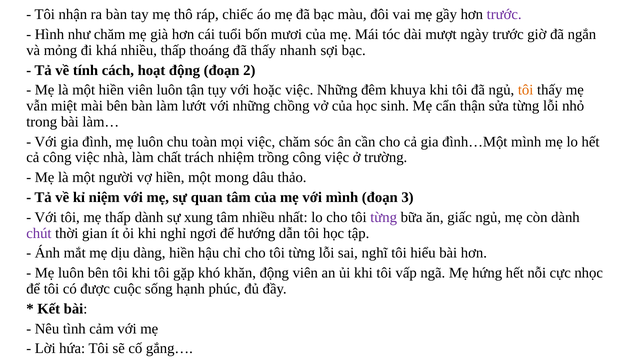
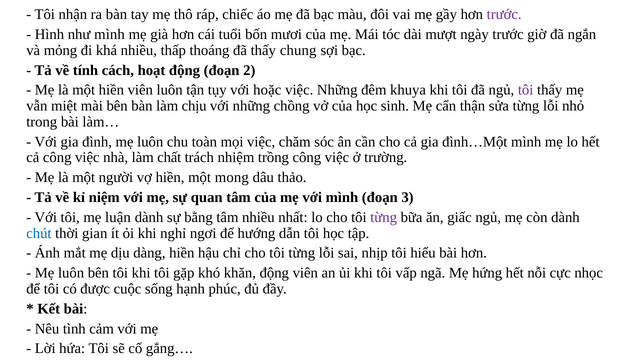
như chăm: chăm -> mình (110, 34)
nhanh: nhanh -> chung (298, 50)
tôi colour: orange -> purple (526, 90)
lướt: lướt -> chịu (194, 106)
mẹ thấp: thấp -> luận (118, 217)
xung: xung -> bằng (199, 217)
chút colour: purple -> blue (39, 233)
nghĩ: nghĩ -> nhịp (375, 253)
